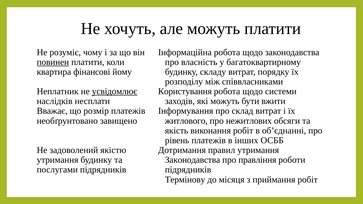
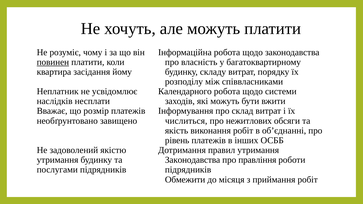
фінансові: фінансові -> засідання (92, 72)
усвідомлює underline: present -> none (115, 92)
Користування: Користування -> Календарного (185, 92)
житлового: житлового -> числиться (186, 121)
Термінову: Термінову -> Обмежити (185, 180)
